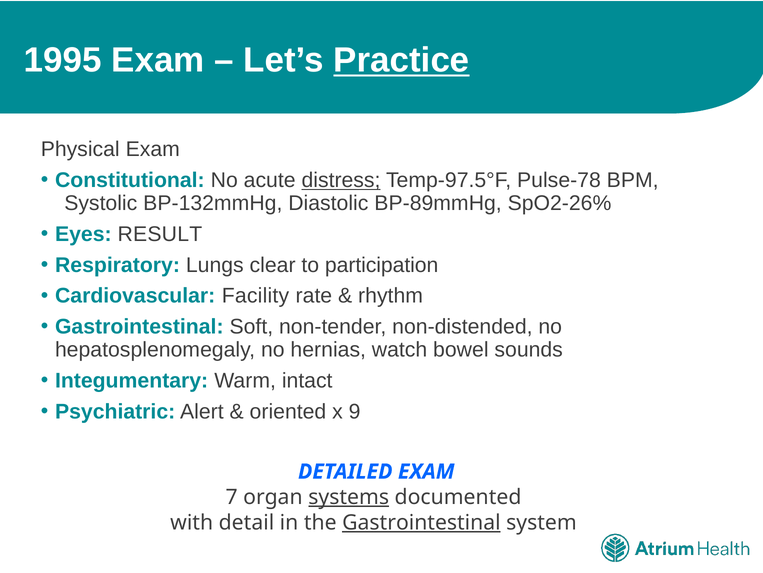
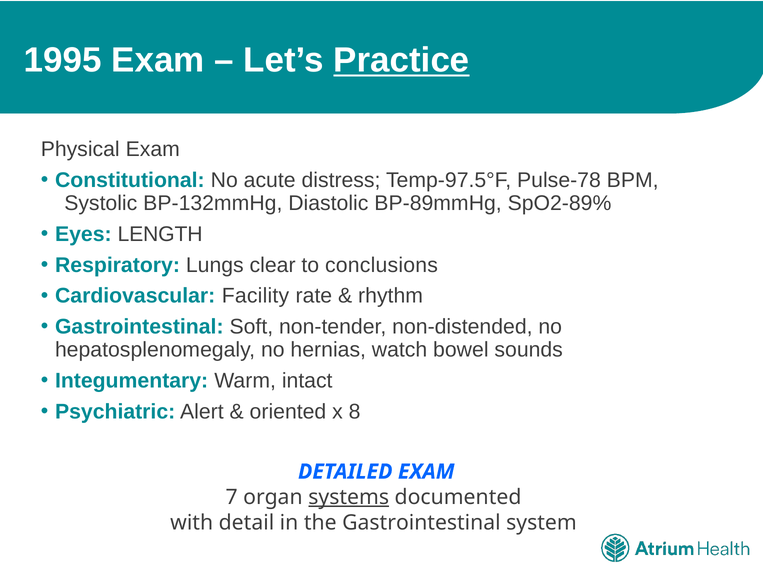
distress underline: present -> none (341, 180)
SpO2-26%: SpO2-26% -> SpO2-89% (560, 203)
RESULT: RESULT -> LENGTH (160, 234)
participation: participation -> conclusions (382, 265)
9: 9 -> 8 (355, 411)
Gastrointestinal underline: present -> none (421, 522)
